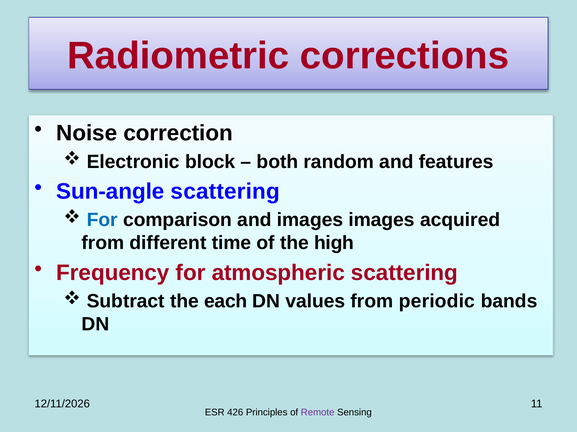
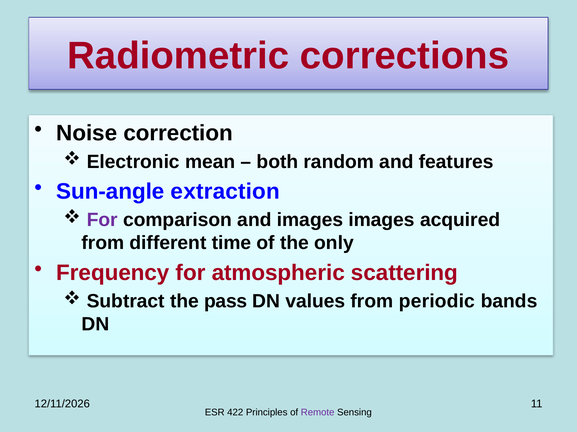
block: block -> mean (210, 162)
Sun-angle scattering: scattering -> extraction (225, 192)
For colour: blue -> purple (102, 220)
high: high -> only (334, 243)
each: each -> pass (226, 302)
426: 426 -> 422 (235, 413)
